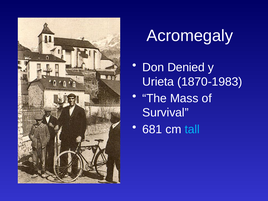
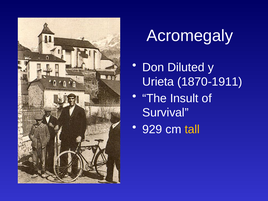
Denied: Denied -> Diluted (186, 67)
1870-1983: 1870-1983 -> 1870-1911 (210, 82)
Mass: Mass -> Insult (184, 98)
681: 681 -> 929 (152, 129)
tall colour: light blue -> yellow (192, 129)
